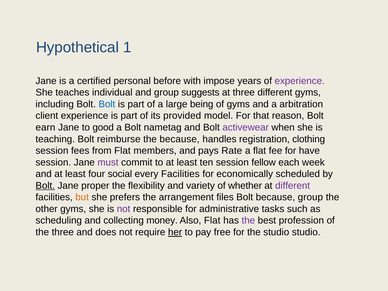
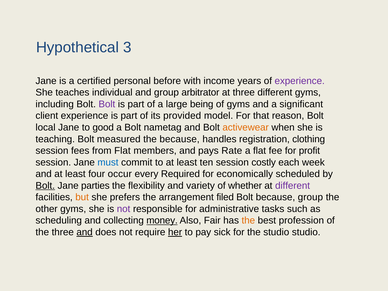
1: 1 -> 3 (127, 47)
impose: impose -> income (219, 81)
suggests: suggests -> arbitrator (200, 93)
Bolt colour: blue -> purple (107, 104)
arbitration: arbitration -> significant (301, 104)
earn: earn -> local (46, 127)
activewear colour: purple -> orange (246, 127)
reimburse: reimburse -> measured (119, 139)
have: have -> profit (309, 151)
must colour: purple -> blue (108, 162)
fellow: fellow -> costly (264, 162)
social: social -> occur (120, 174)
every Facilities: Facilities -> Required (180, 174)
proper: proper -> parties (95, 186)
files: files -> filed (225, 197)
money underline: none -> present (162, 221)
Also Flat: Flat -> Fair (212, 221)
the colour: purple -> orange (248, 221)
and underline: none -> present (85, 232)
free: free -> sick (222, 232)
